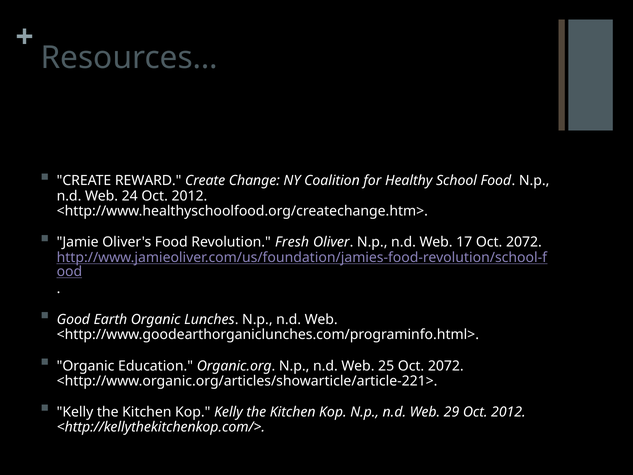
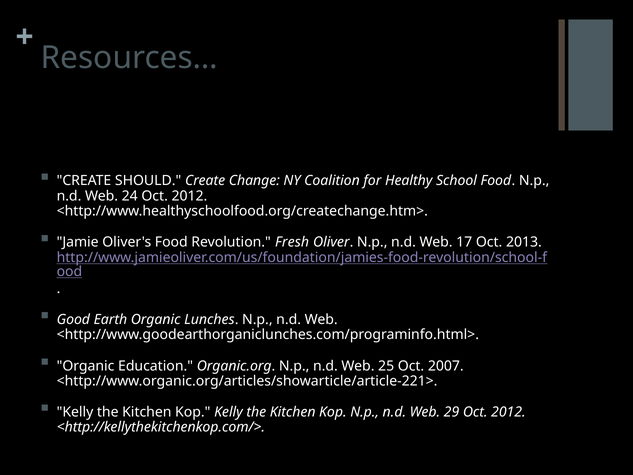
REWARD: REWARD -> SHOULD (148, 181)
17 Oct 2072: 2072 -> 2013 (524, 242)
25 Oct 2072: 2072 -> 2007 (446, 366)
